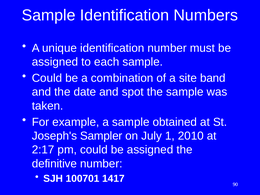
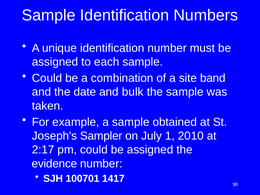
spot: spot -> bulk (133, 92)
definitive: definitive -> evidence (54, 164)
